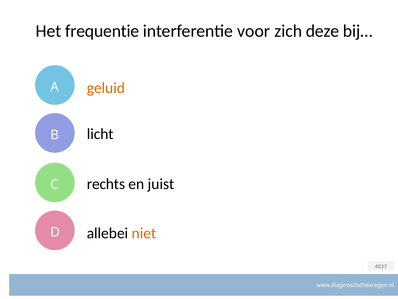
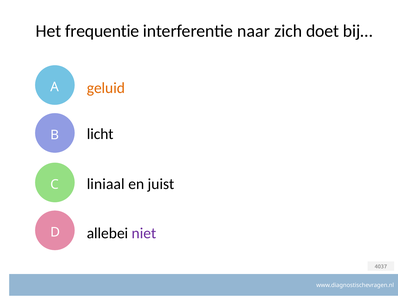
voor: voor -> naar (254, 31)
deze: deze -> doet (323, 31)
rechts: rechts -> liniaal (106, 184)
niet colour: orange -> purple (144, 233)
